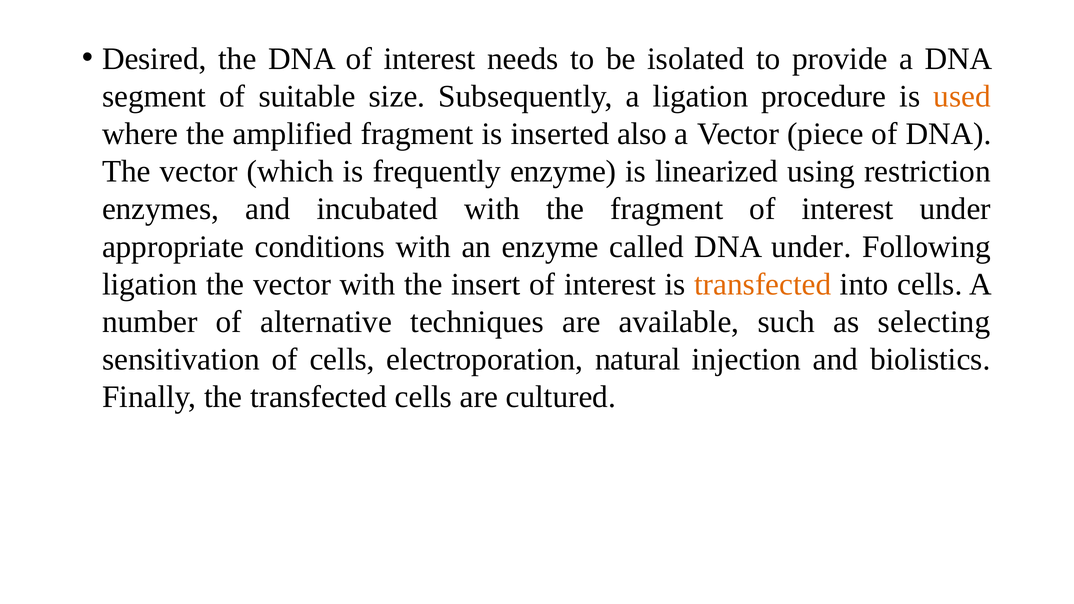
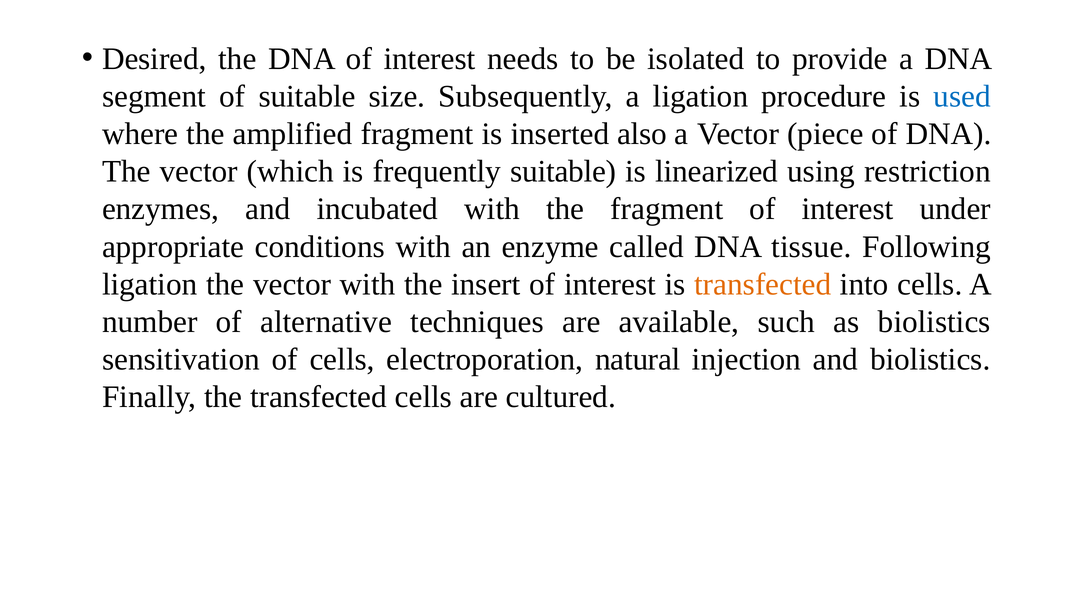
used colour: orange -> blue (962, 96)
frequently enzyme: enzyme -> suitable (563, 172)
DNA under: under -> tissue (811, 247)
as selecting: selecting -> biolistics (934, 322)
